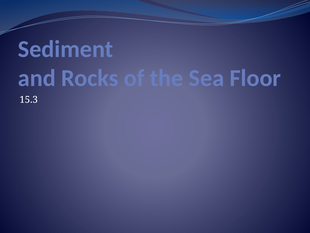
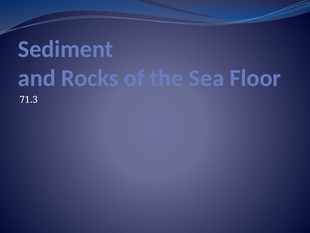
15.3: 15.3 -> 71.3 (29, 100)
